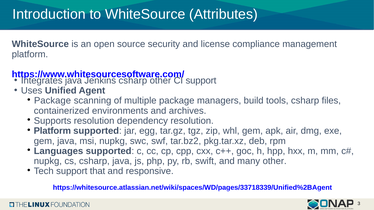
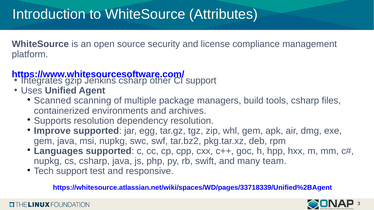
Integrates java: java -> gzip (73, 81)
Package: Package -> Scanned (53, 101)
Platform: Platform -> Improve (52, 131)
many other: other -> team (275, 161)
that: that -> test (97, 171)
